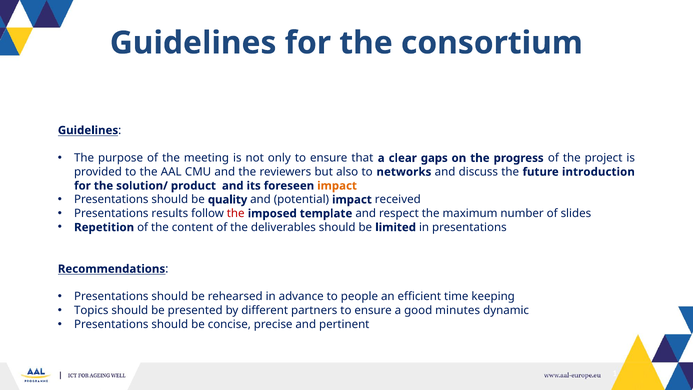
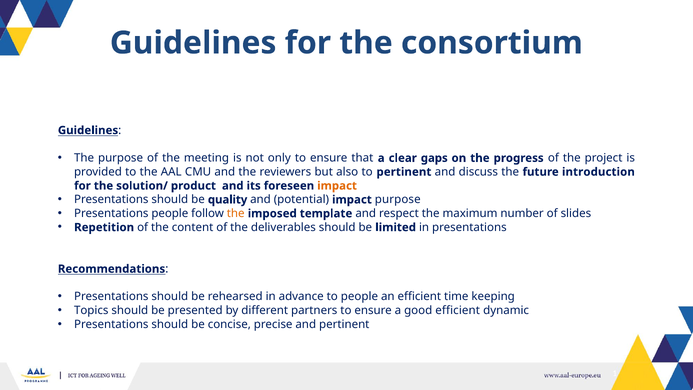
to networks: networks -> pertinent (404, 172)
impact received: received -> purpose (398, 200)
Presentations results: results -> people (170, 213)
the colour: red -> orange (236, 213)
good minutes: minutes -> efficient (458, 310)
